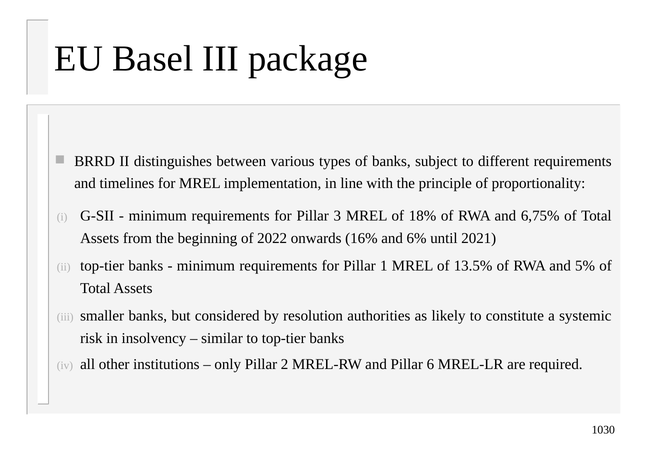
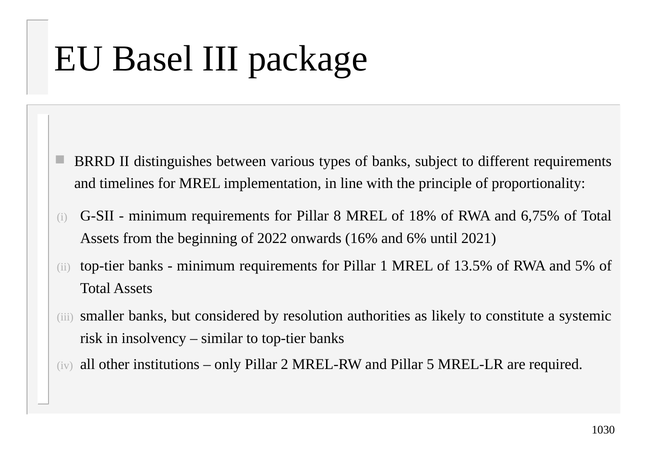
3: 3 -> 8 (337, 216)
6: 6 -> 5 (430, 364)
